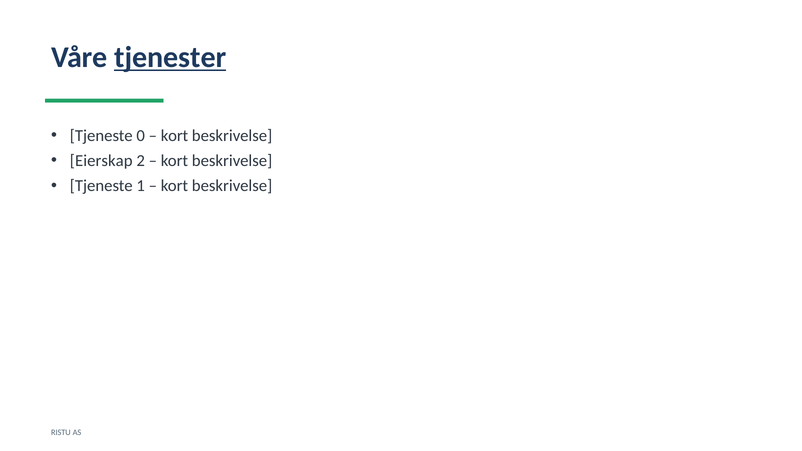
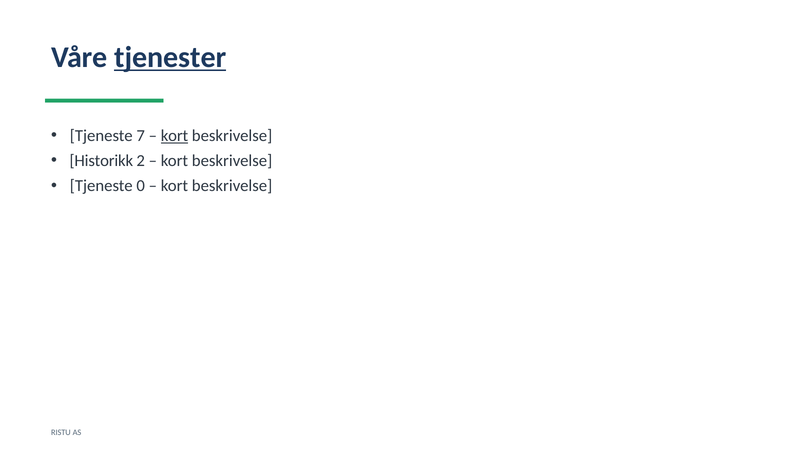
0: 0 -> 7 (141, 136)
kort underline: none -> present (174, 136)
Eierskap: Eierskap -> Historikk (101, 161)
1: 1 -> 0 (141, 186)
